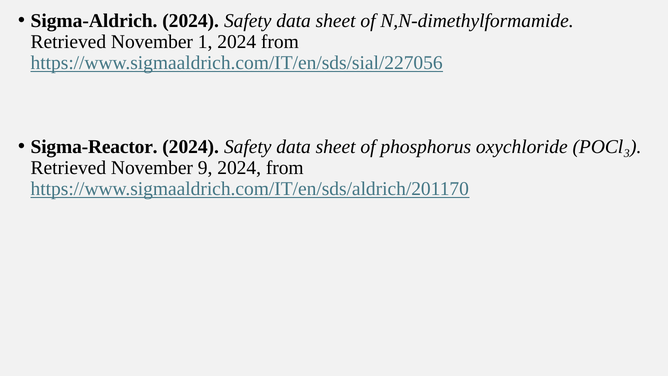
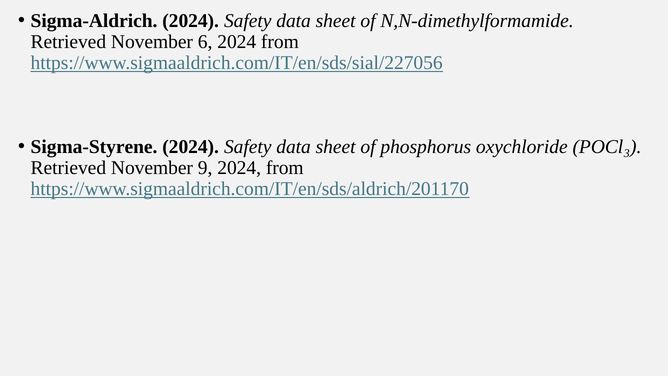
1: 1 -> 6 (205, 42)
Sigma-Reactor: Sigma-Reactor -> Sigma-Styrene (94, 147)
